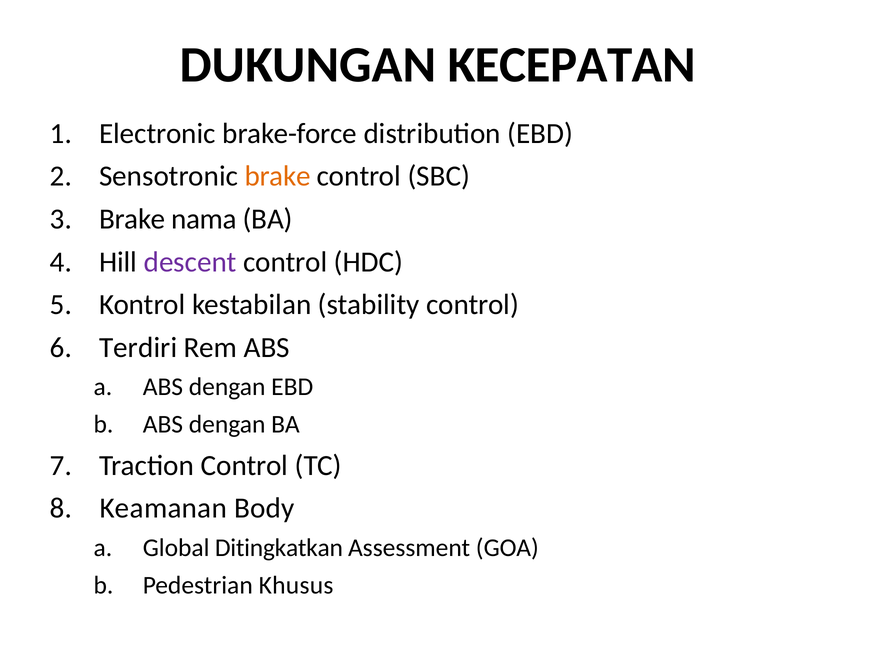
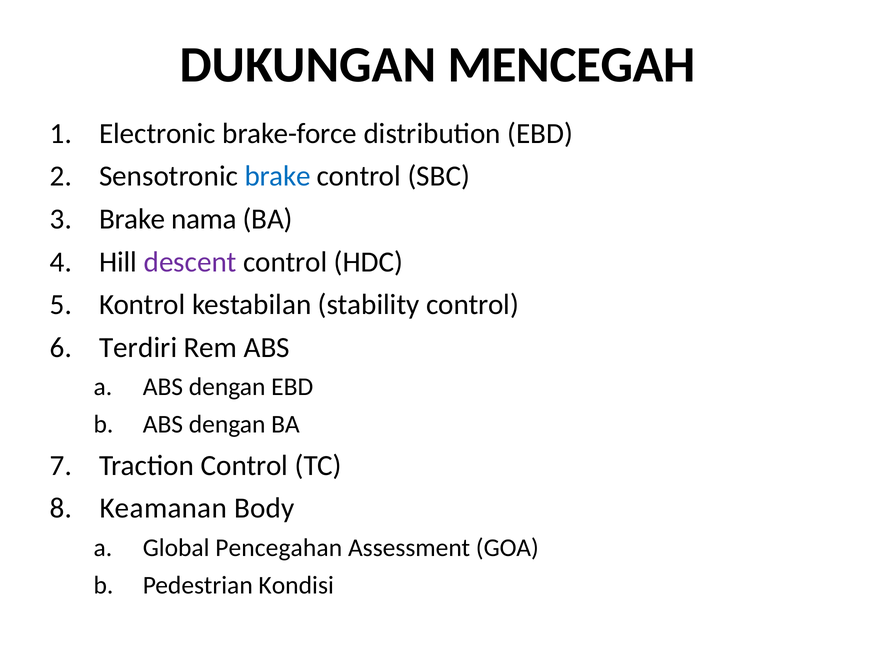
KECEPATAN: KECEPATAN -> MENCEGAH (572, 65)
brake colour: orange -> blue (278, 176)
Ditingkatkan: Ditingkatkan -> Pencegahan (279, 547)
Khusus: Khusus -> Kondisi (296, 585)
